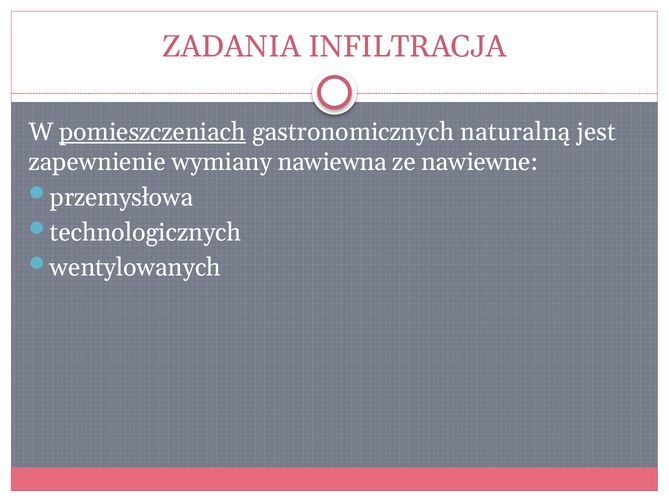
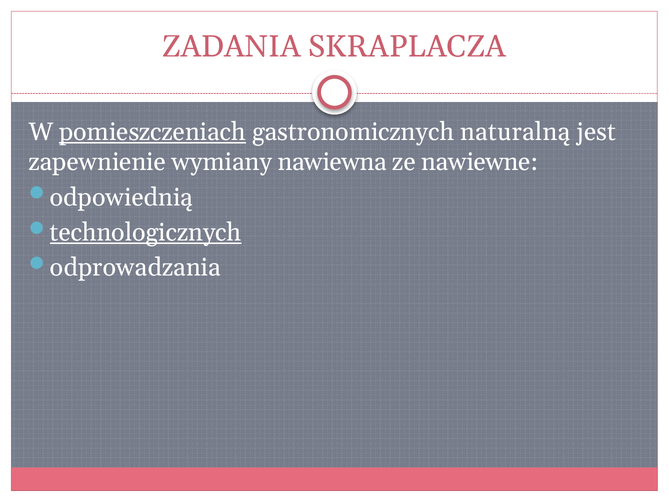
INFILTRACJA: INFILTRACJA -> SKRAPLACZA (407, 47)
przemysłowa: przemysłowa -> odpowiednią (121, 197)
technologicznych underline: none -> present (146, 232)
wentylowanych: wentylowanych -> odprowadzania (135, 267)
